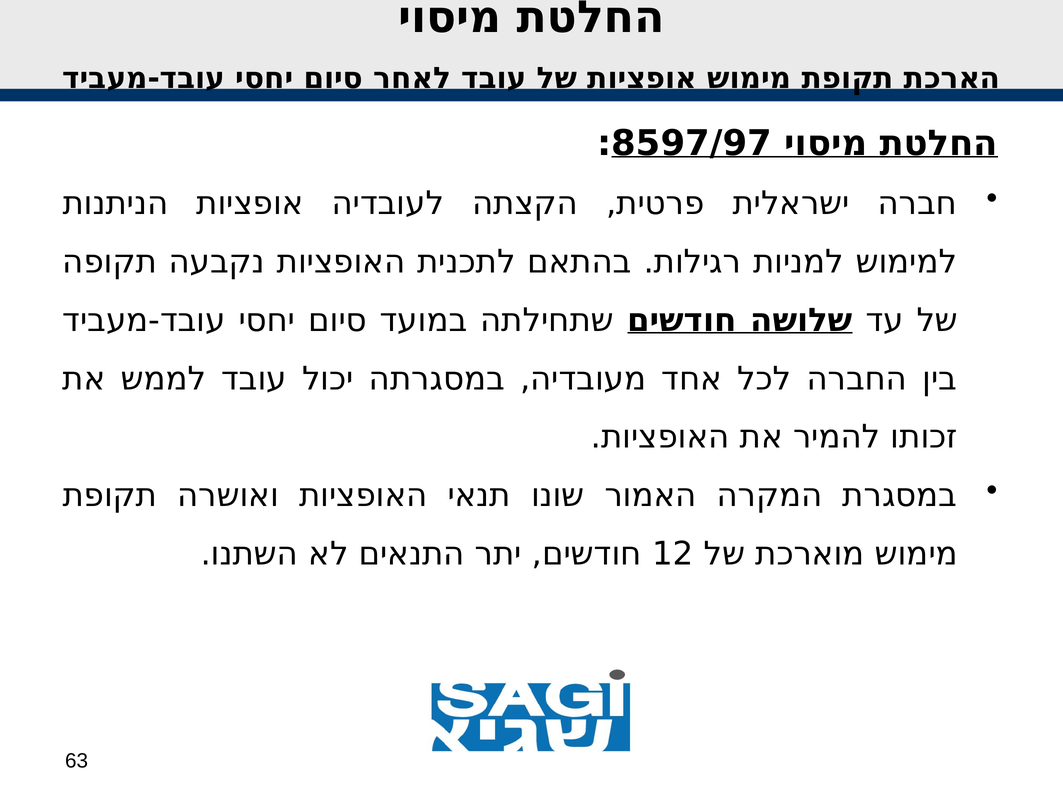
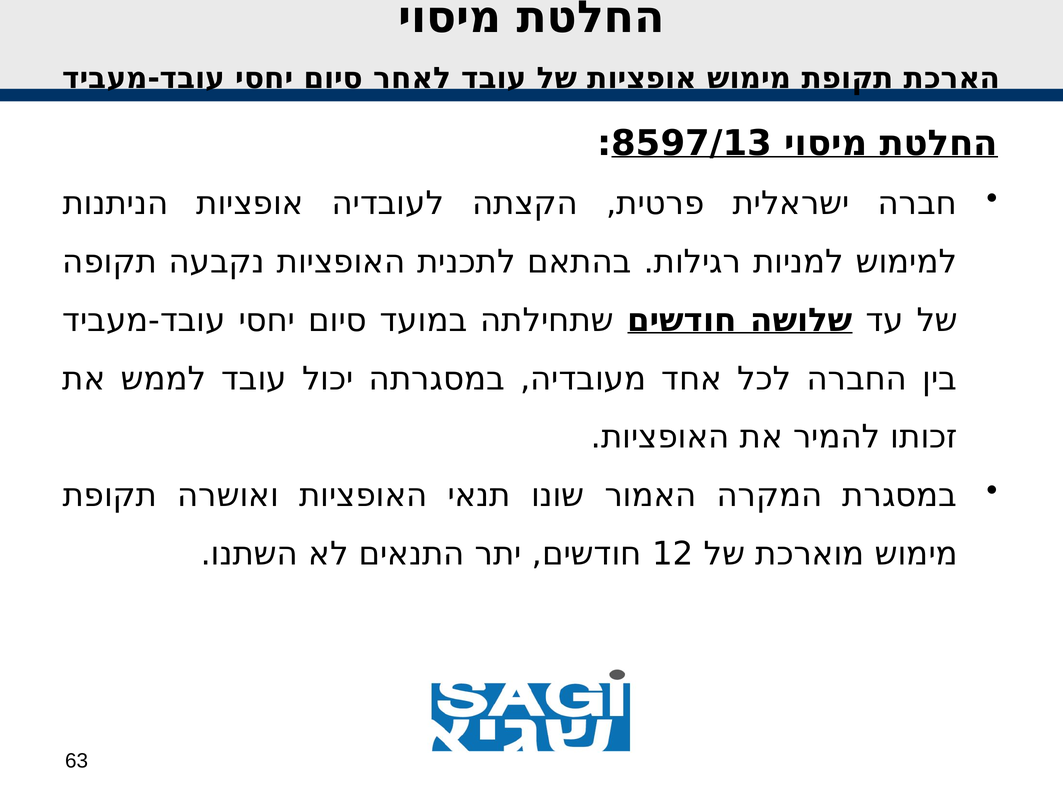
8597/97: 8597/97 -> 8597/13 (692, 144)
